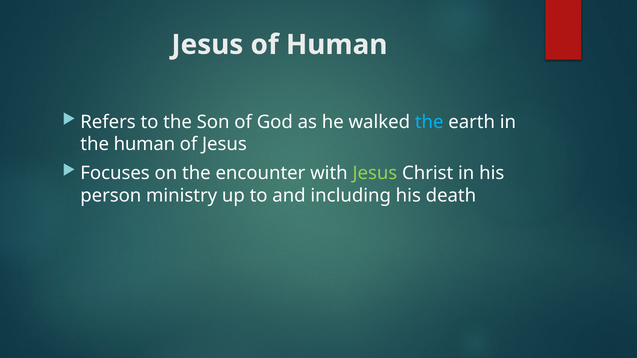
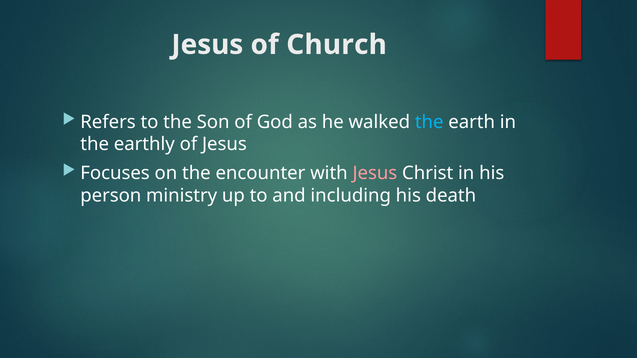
of Human: Human -> Church (337, 45)
the human: human -> earthly (144, 144)
Jesus colour: light green -> pink (375, 173)
